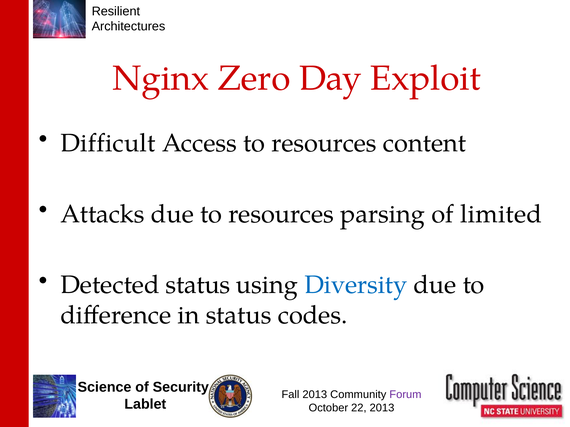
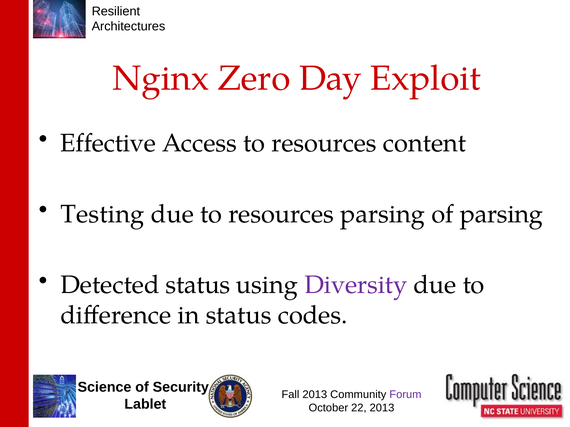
Difficult: Difficult -> Effective (108, 143)
Attacks: Attacks -> Testing (102, 214)
of limited: limited -> parsing (501, 214)
Diversity colour: blue -> purple (356, 285)
